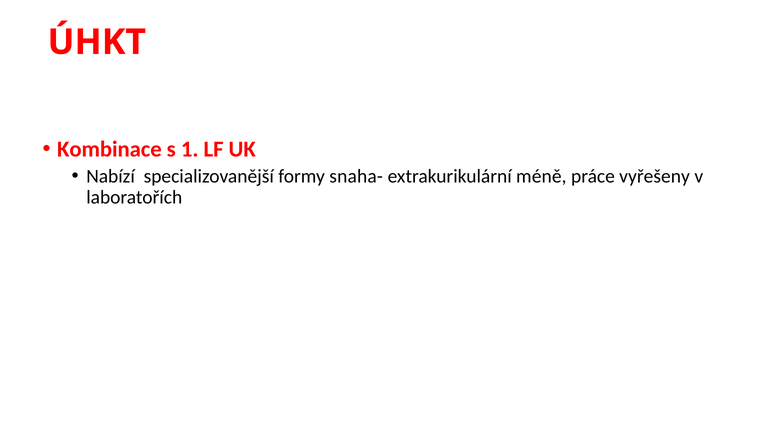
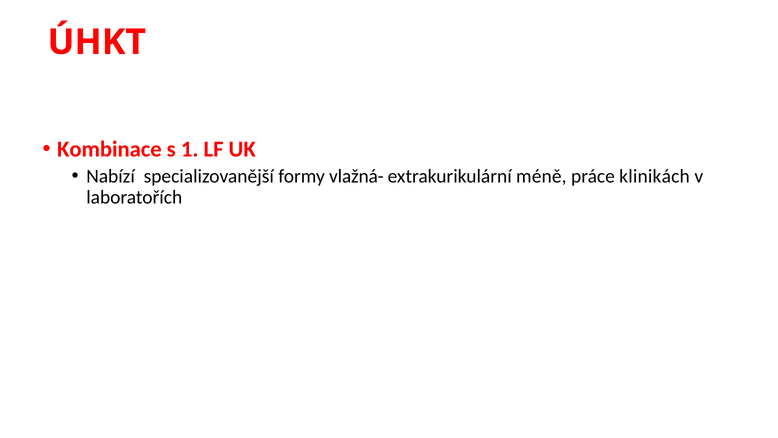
snaha-: snaha- -> vlažná- (356, 176)
vyřešeny: vyřešeny -> klinikách (654, 176)
